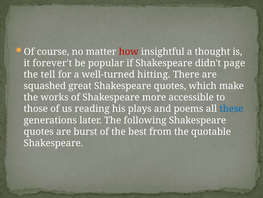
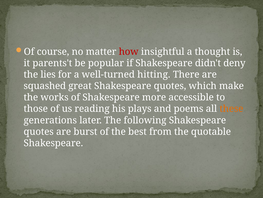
forever't: forever't -> parents't (52, 63)
page: page -> deny (234, 63)
tell: tell -> lies (48, 74)
these colour: blue -> orange (231, 108)
